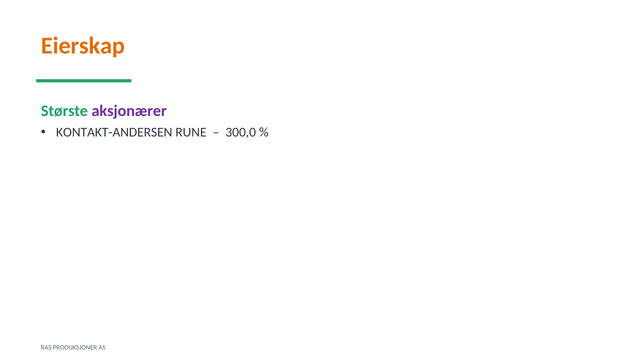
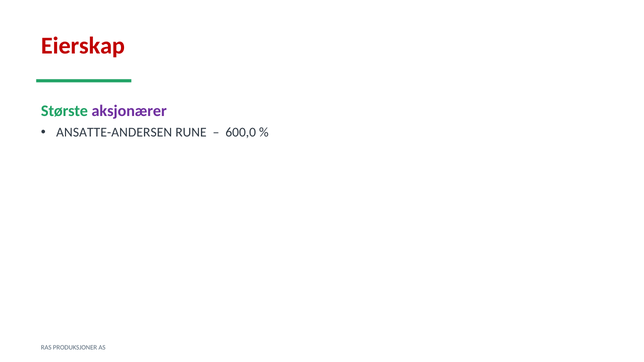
Eierskap colour: orange -> red (83, 46)
KONTAKT-ANDERSEN: KONTAKT-ANDERSEN -> ANSATTE-ANDERSEN (114, 132)
300,0: 300,0 -> 600,0 (241, 132)
